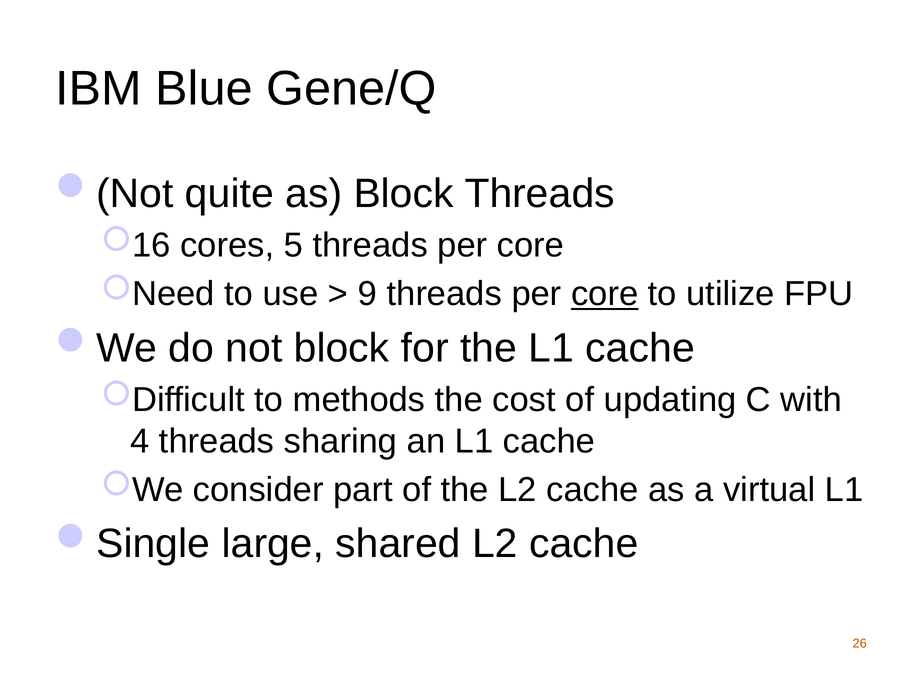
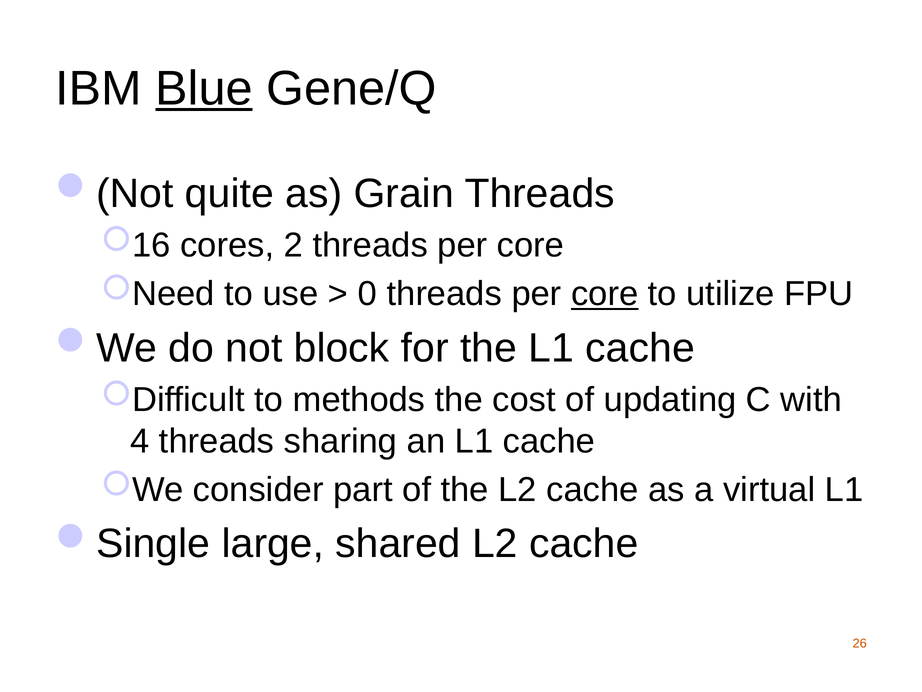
Blue underline: none -> present (204, 89)
as Block: Block -> Grain (404, 193)
5: 5 -> 2 (293, 245)
9: 9 -> 0 (367, 294)
